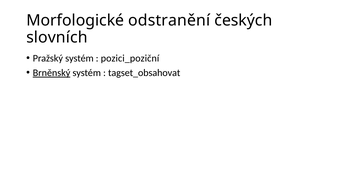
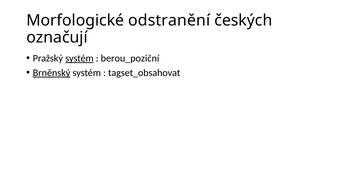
slovních: slovních -> označují (57, 38)
systém underline: none -> present (79, 58)
pozici_poziční: pozici_poziční -> berou_poziční (130, 58)
